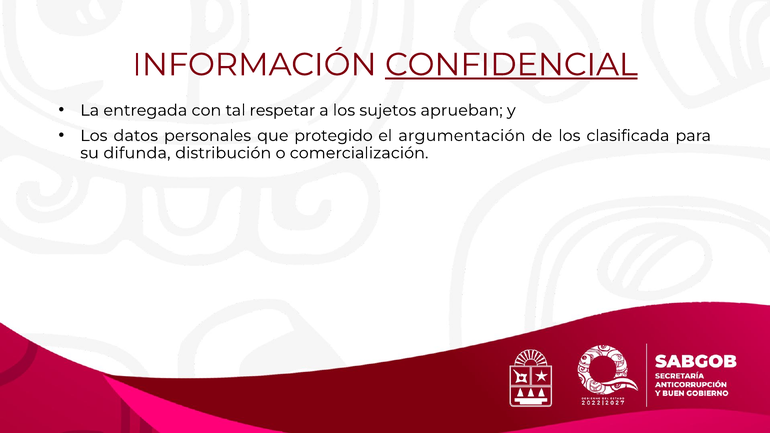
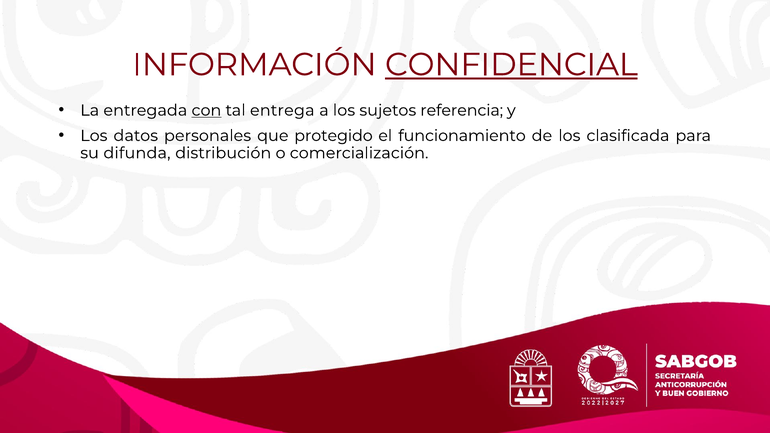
con underline: none -> present (206, 110)
respetar: respetar -> entrega (282, 110)
aprueban: aprueban -> referencia (462, 110)
argumentación: argumentación -> funcionamiento (462, 136)
